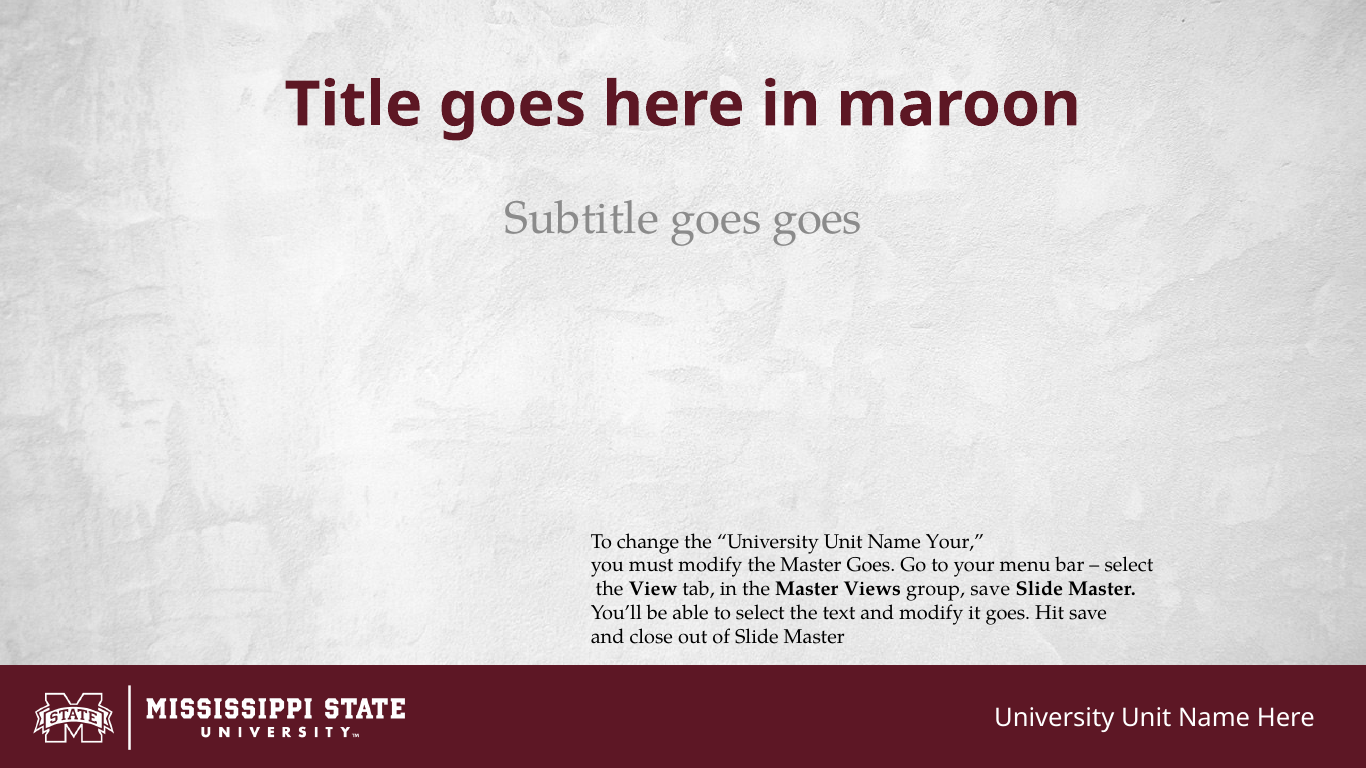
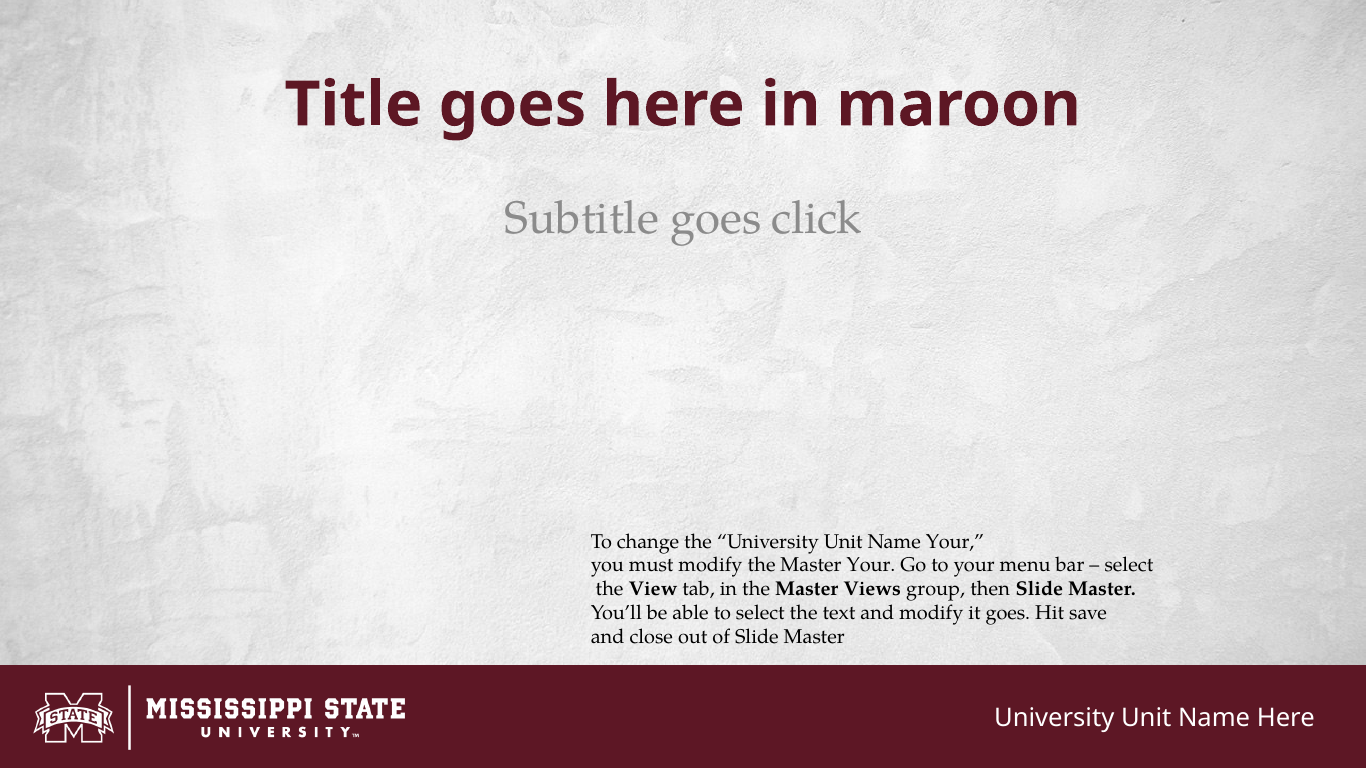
goes goes: goes -> click (817, 218)
Master Goes: Goes -> Your (871, 566)
group save: save -> then (990, 590)
